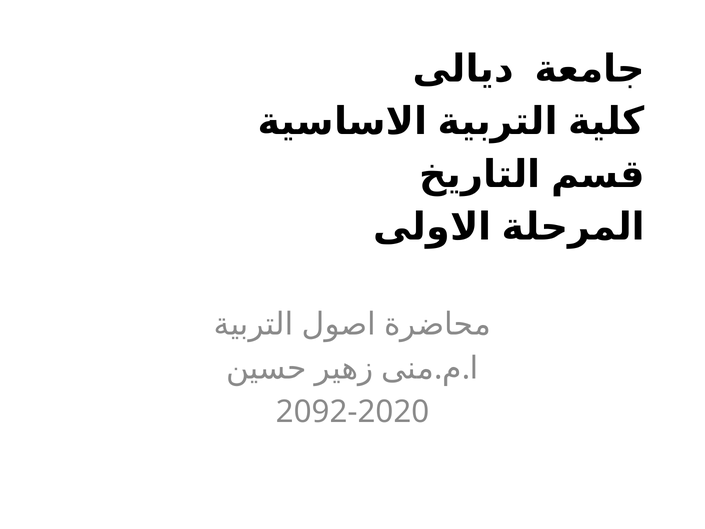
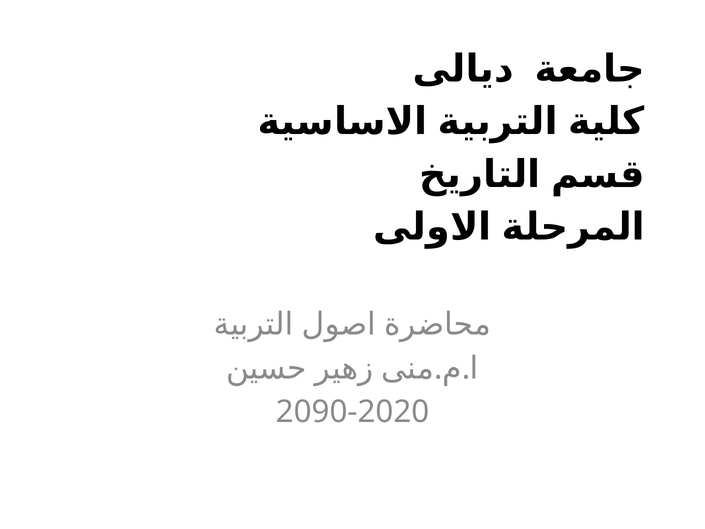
2092-2020: 2092-2020 -> 2090-2020 (352, 412)
